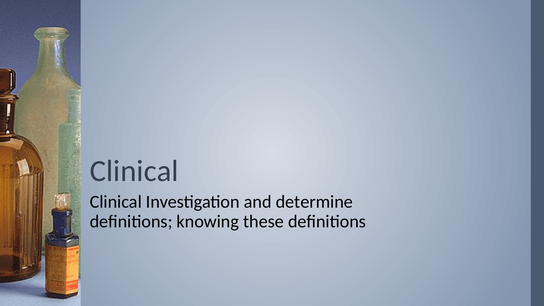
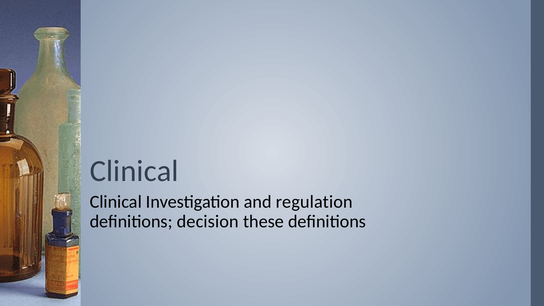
determine: determine -> regulation (314, 202)
knowing: knowing -> decision (208, 221)
